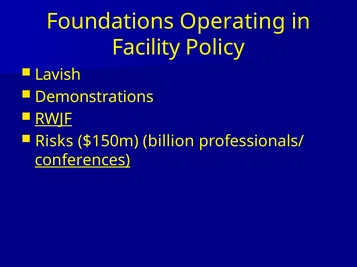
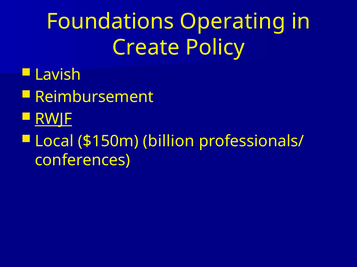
Facility: Facility -> Create (146, 48)
Demonstrations: Demonstrations -> Reimbursement (94, 97)
Risks: Risks -> Local (54, 142)
conferences underline: present -> none (82, 161)
